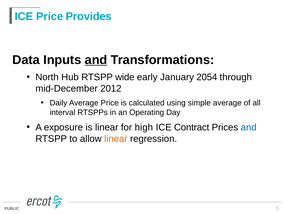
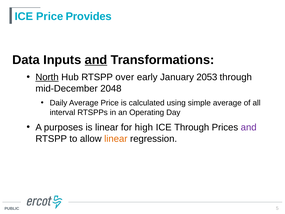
North underline: none -> present (47, 77)
wide: wide -> over (125, 77)
2054: 2054 -> 2053 (207, 77)
2012: 2012 -> 2048 (111, 89)
exposure: exposure -> purposes (63, 127)
ICE Contract: Contract -> Through (192, 127)
and colour: blue -> purple (249, 127)
